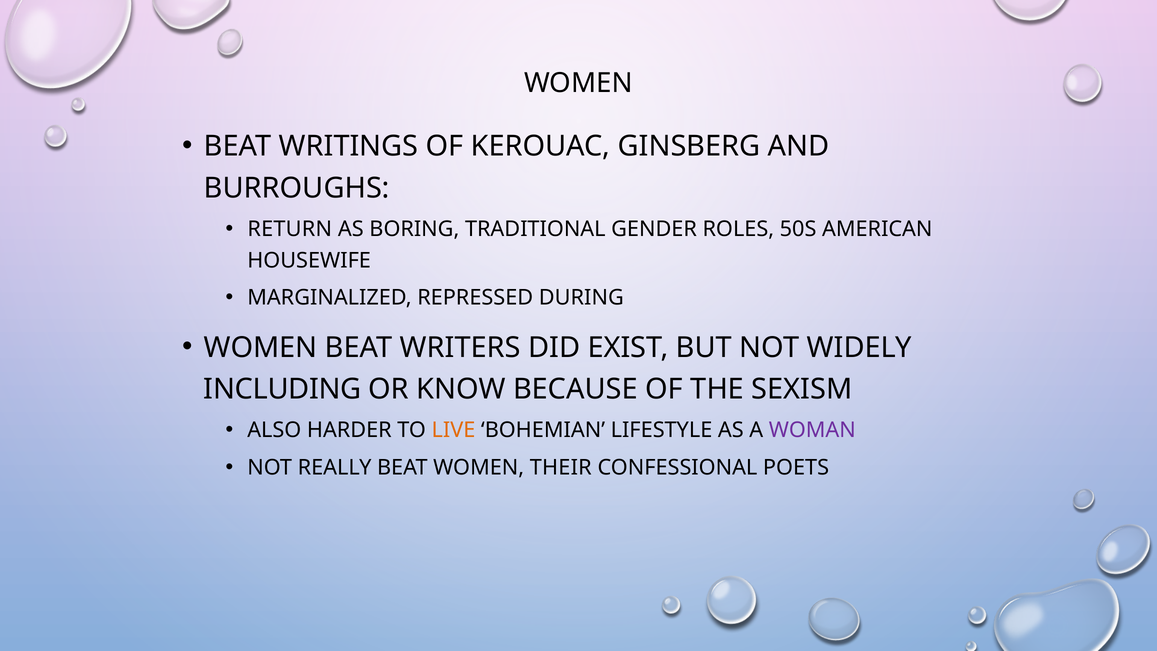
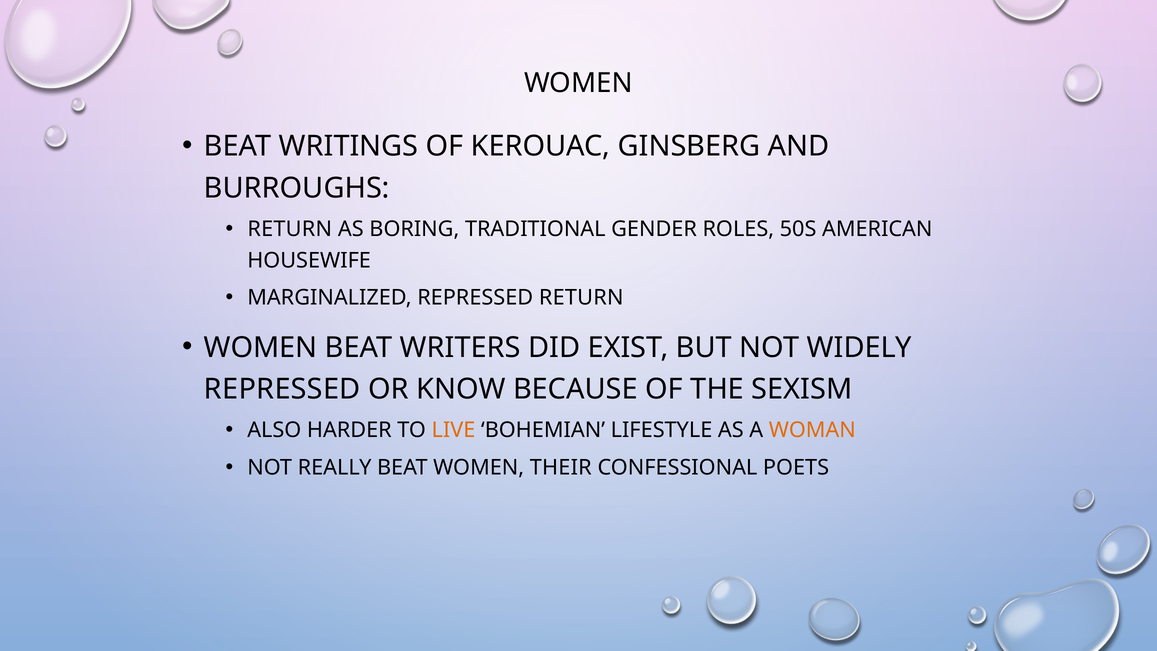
REPRESSED DURING: DURING -> RETURN (581, 298)
INCLUDING: INCLUDING -> REPRESSED (282, 389)
WOMAN colour: purple -> orange (812, 430)
